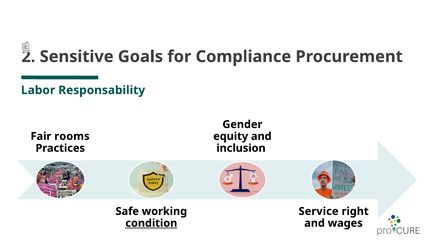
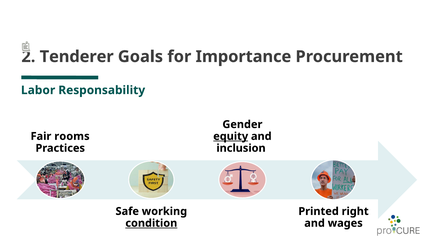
Sensitive: Sensitive -> Tenderer (77, 57)
Compliance: Compliance -> Importance (243, 57)
equity underline: none -> present (231, 136)
Service: Service -> Printed (319, 211)
